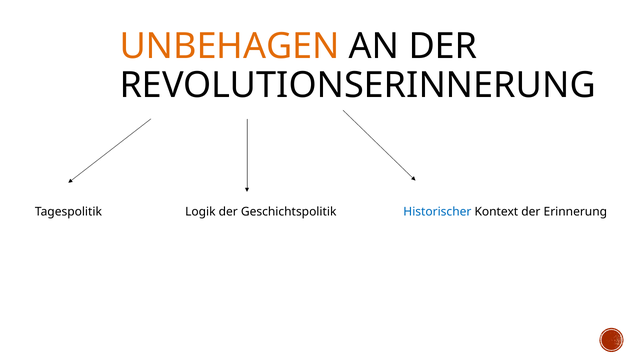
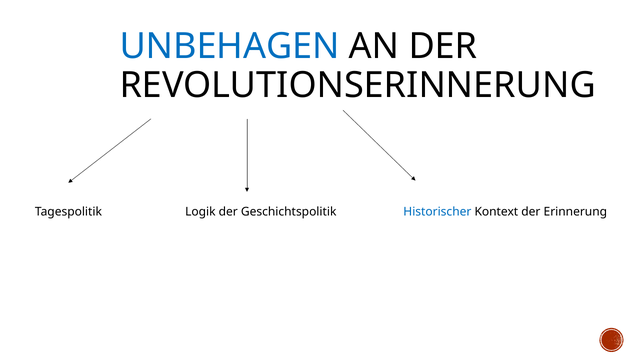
UNBEHAGEN colour: orange -> blue (230, 46)
